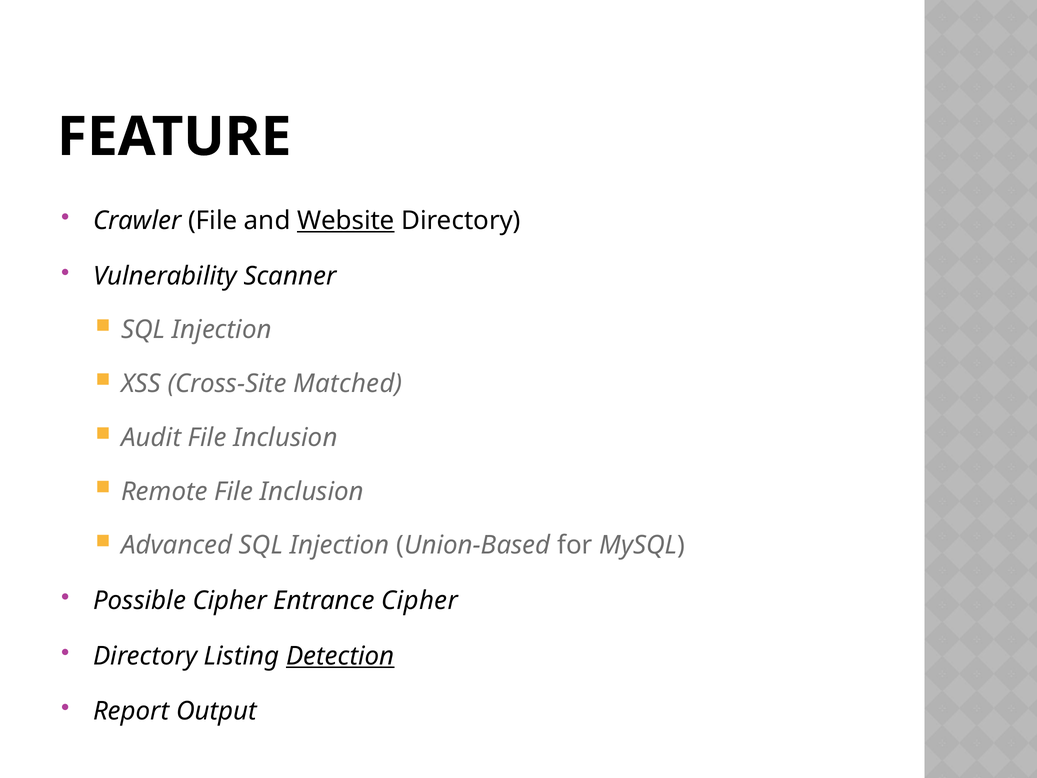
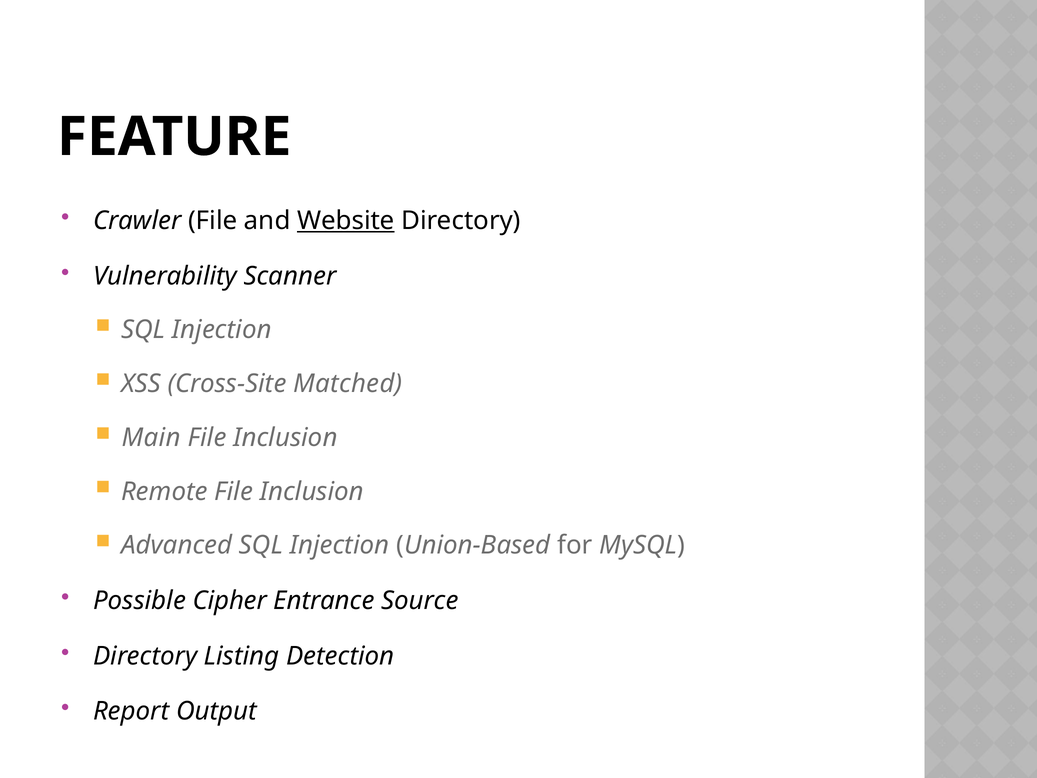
Audit: Audit -> Main (151, 437)
Entrance Cipher: Cipher -> Source (420, 600)
Detection underline: present -> none (340, 656)
